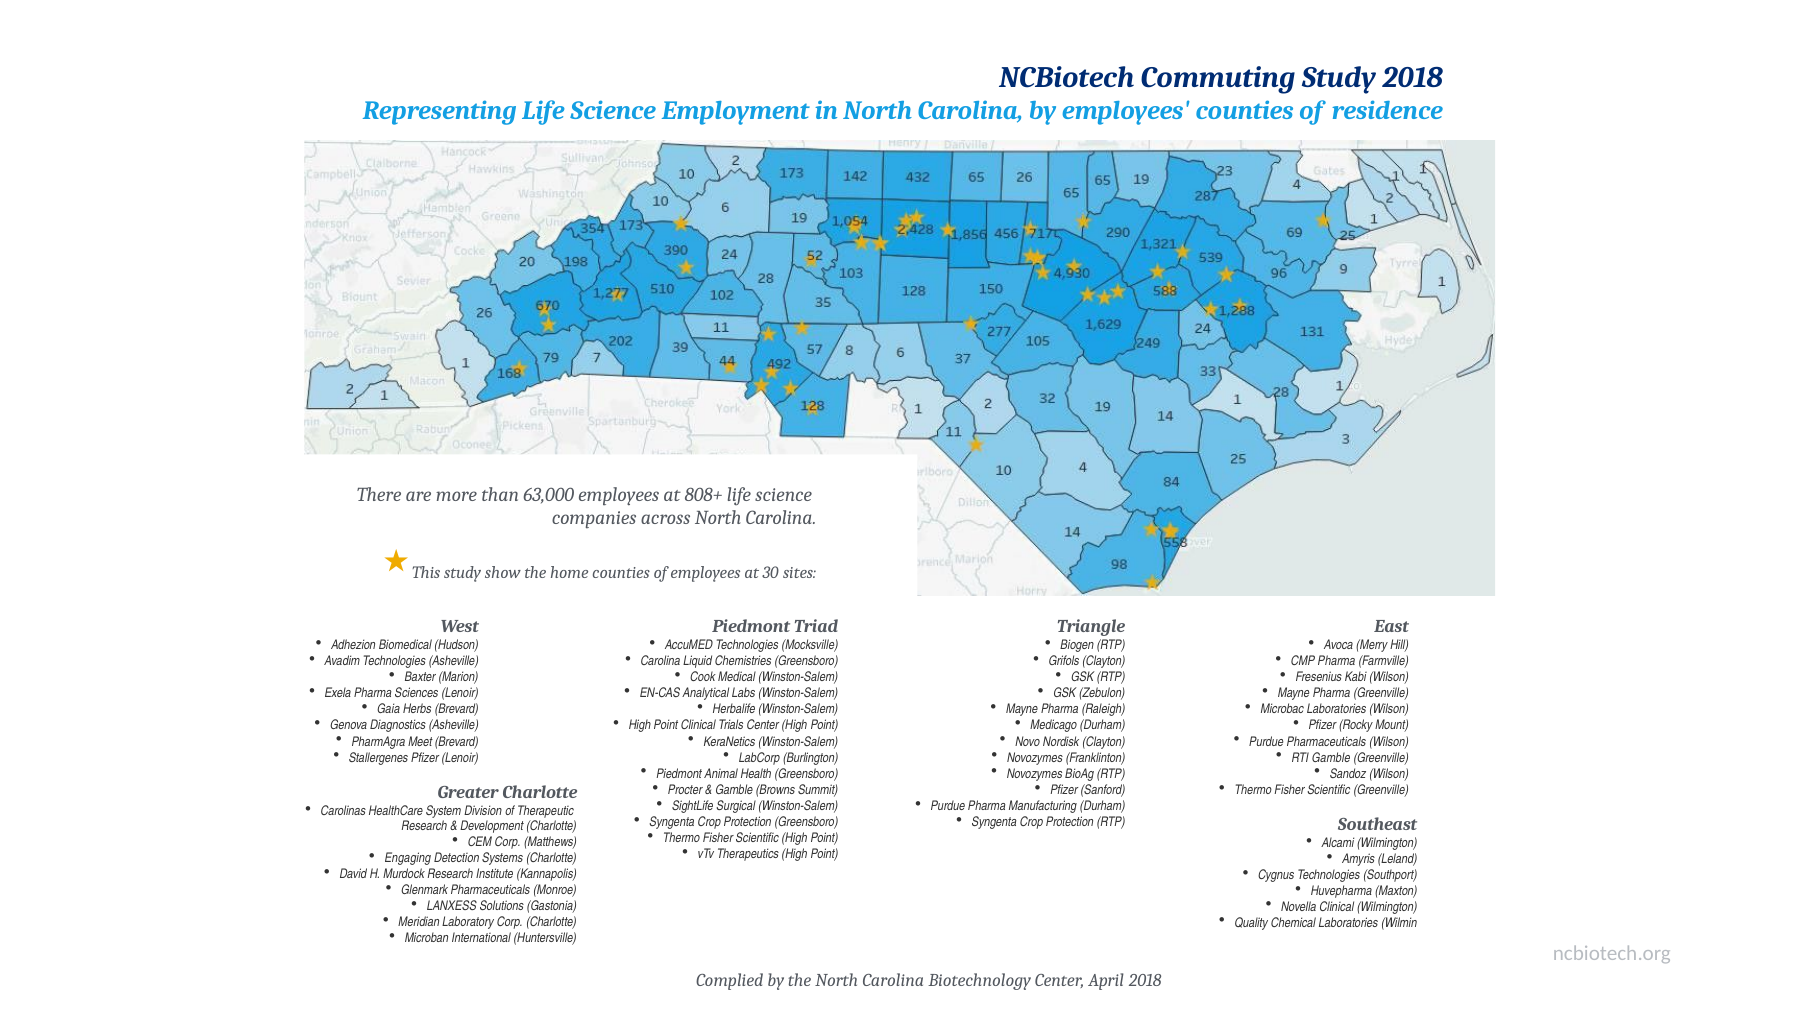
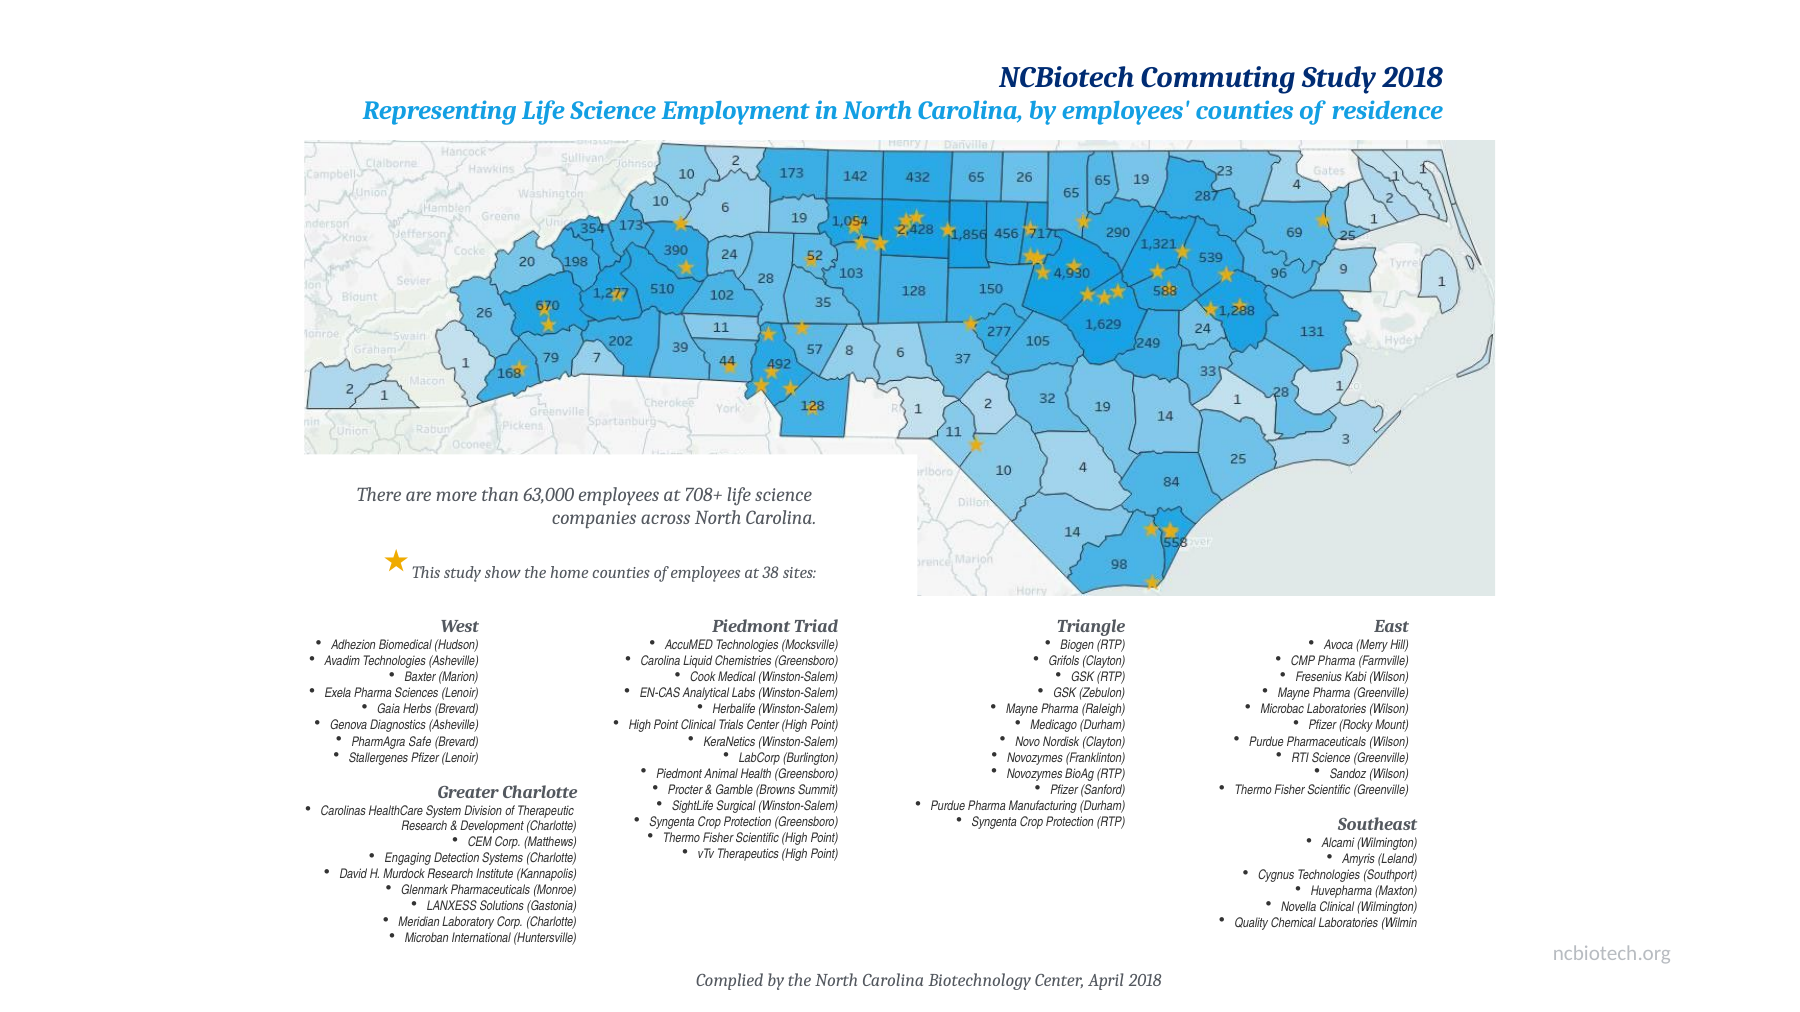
808+: 808+ -> 708+ (704, 495)
30: 30 -> 38 (771, 573)
Meet: Meet -> Safe (420, 742)
RTI Gamble: Gamble -> Science (1331, 758)
